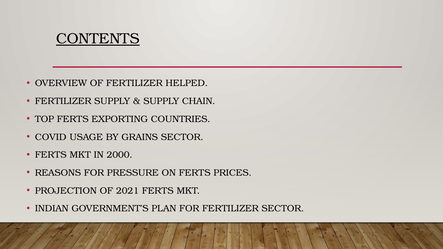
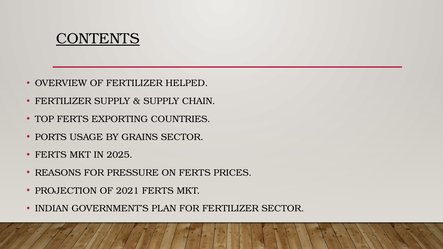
COVID: COVID -> PORTS (51, 137)
2000: 2000 -> 2025 (120, 155)
